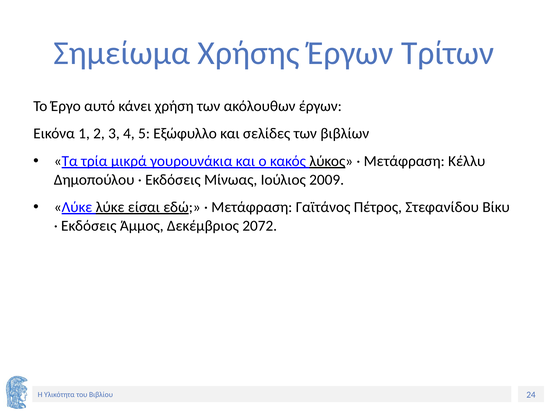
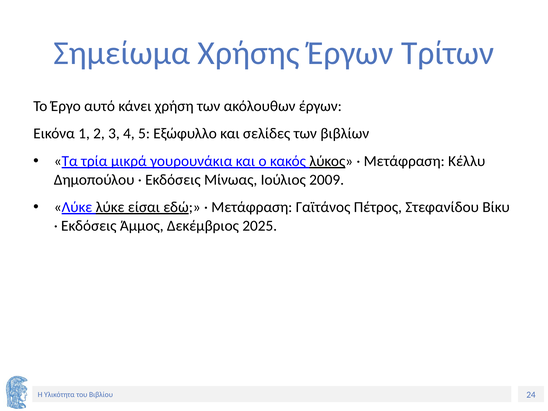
2072: 2072 -> 2025 (260, 226)
